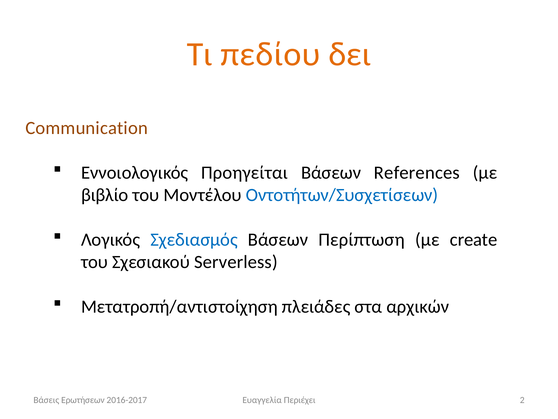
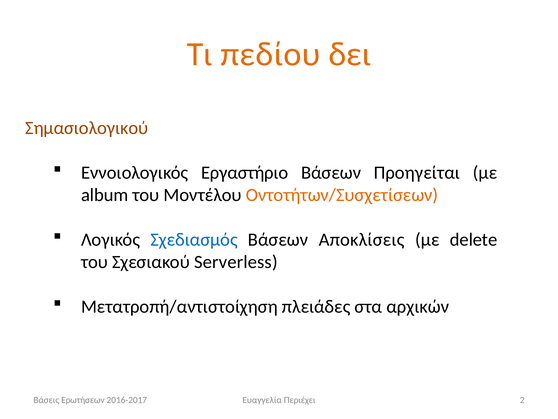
Communication: Communication -> Σημασιολογικού (87, 128)
Προηγείται: Προηγείται -> Εργαστήριο (245, 172)
References: References -> Προηγείται (417, 172)
βιβλίο: βιβλίο -> album (105, 195)
Οντοτήτων/Συσχετίσεων colour: blue -> orange (342, 195)
Περίπτωση: Περίπτωση -> Αποκλίσεις (362, 239)
create: create -> delete (474, 239)
